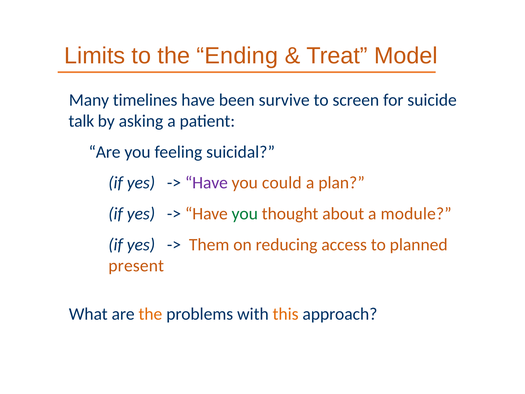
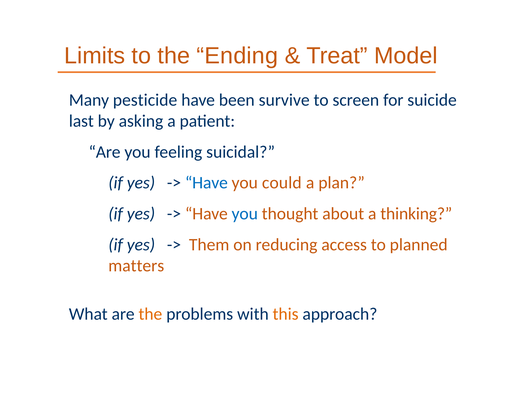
timelines: timelines -> pesticide (145, 100)
talk: talk -> last (81, 121)
Have colour: purple -> blue (206, 183)
you colour: green -> blue (245, 214)
module: module -> thinking (416, 214)
present: present -> matters (136, 265)
